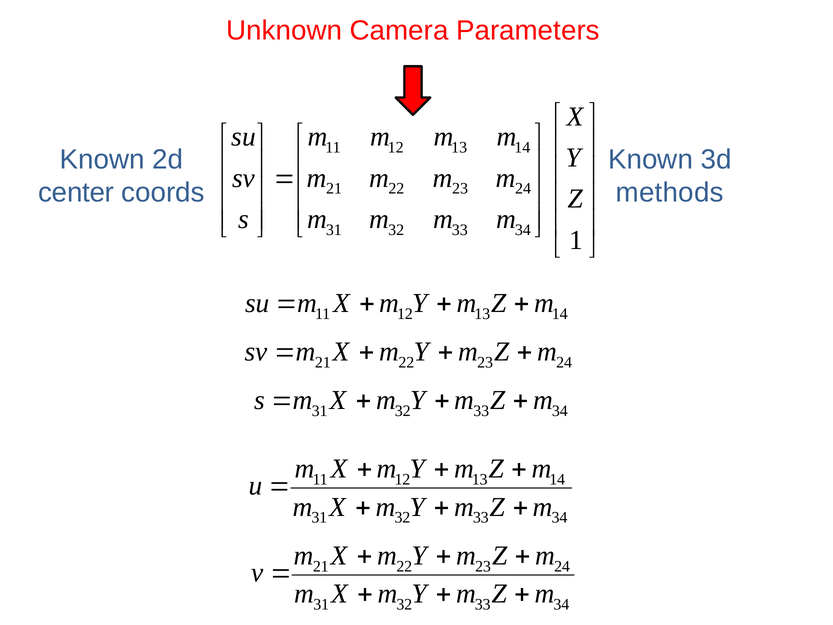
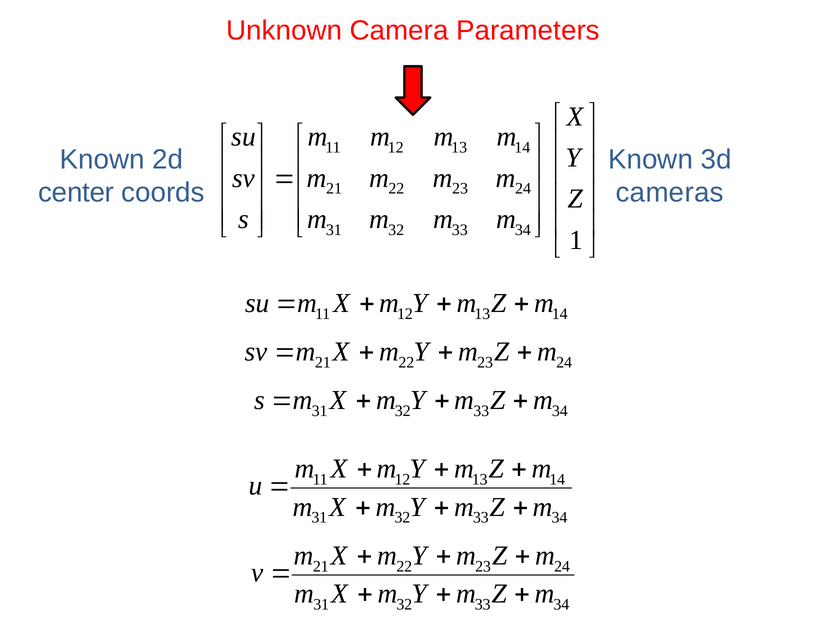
methods: methods -> cameras (670, 193)
